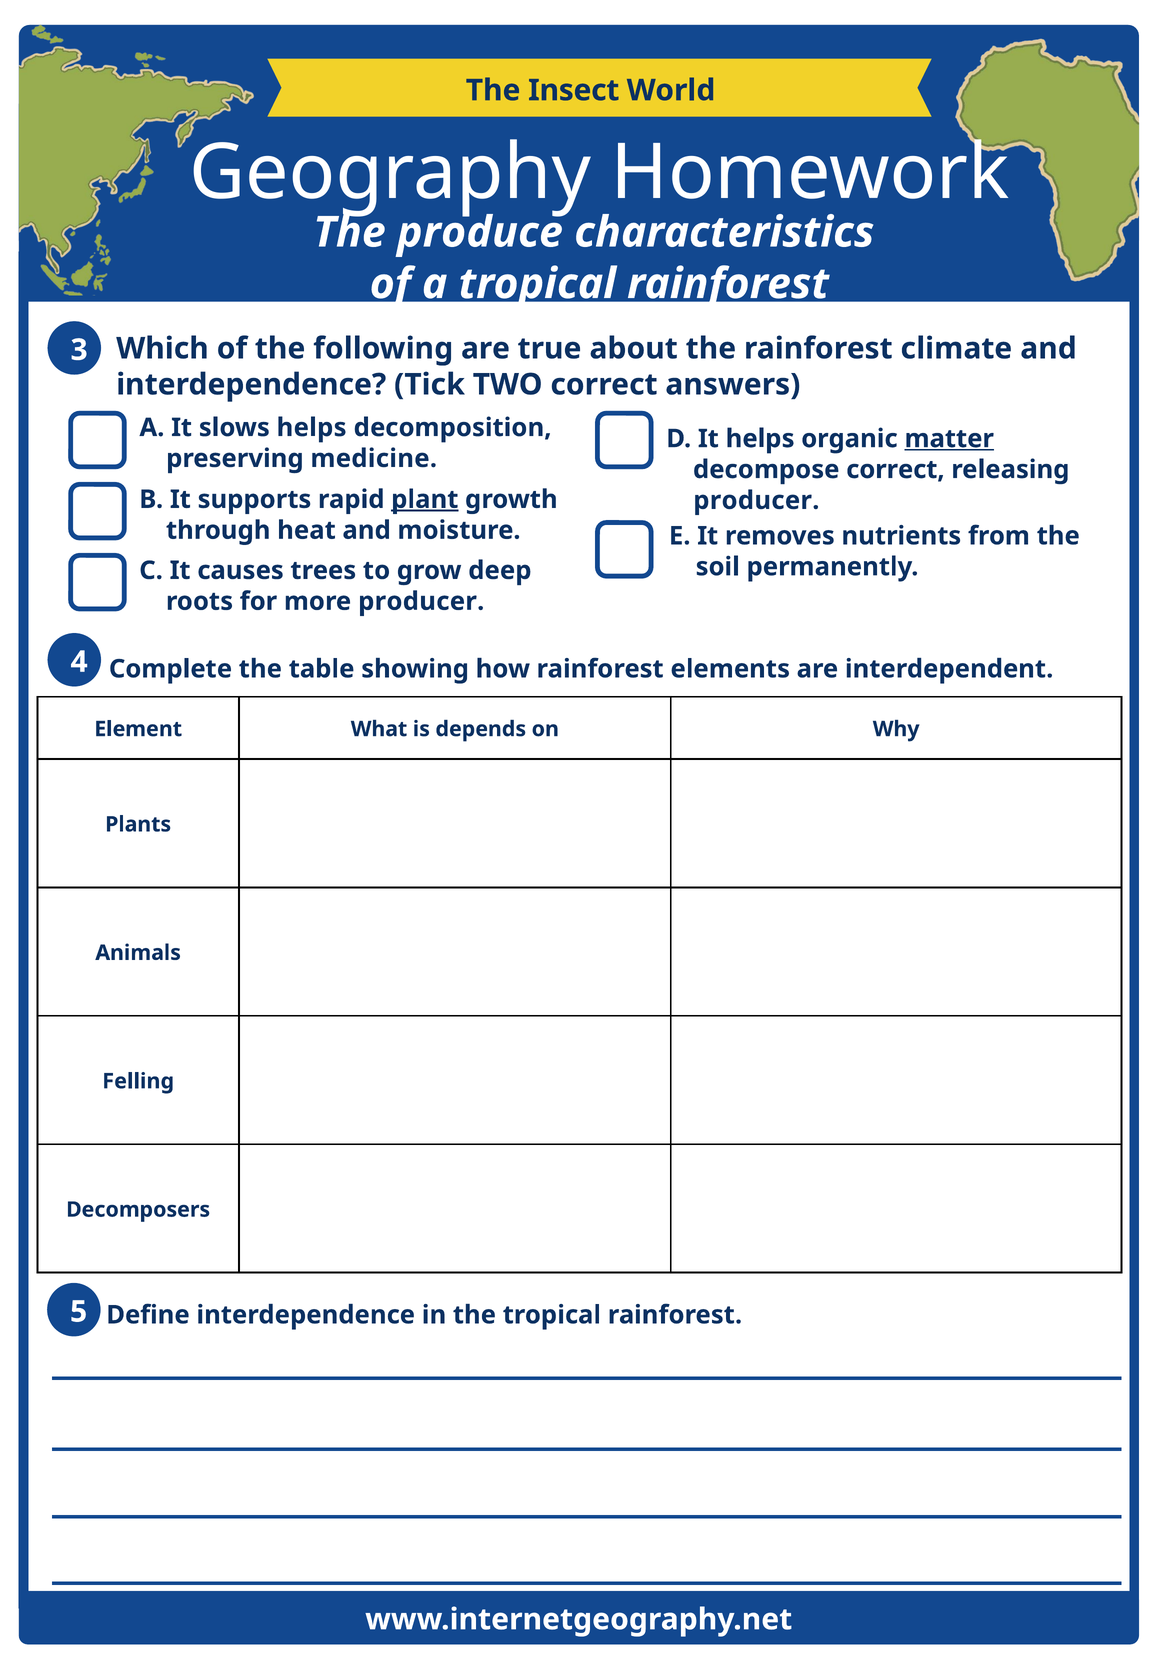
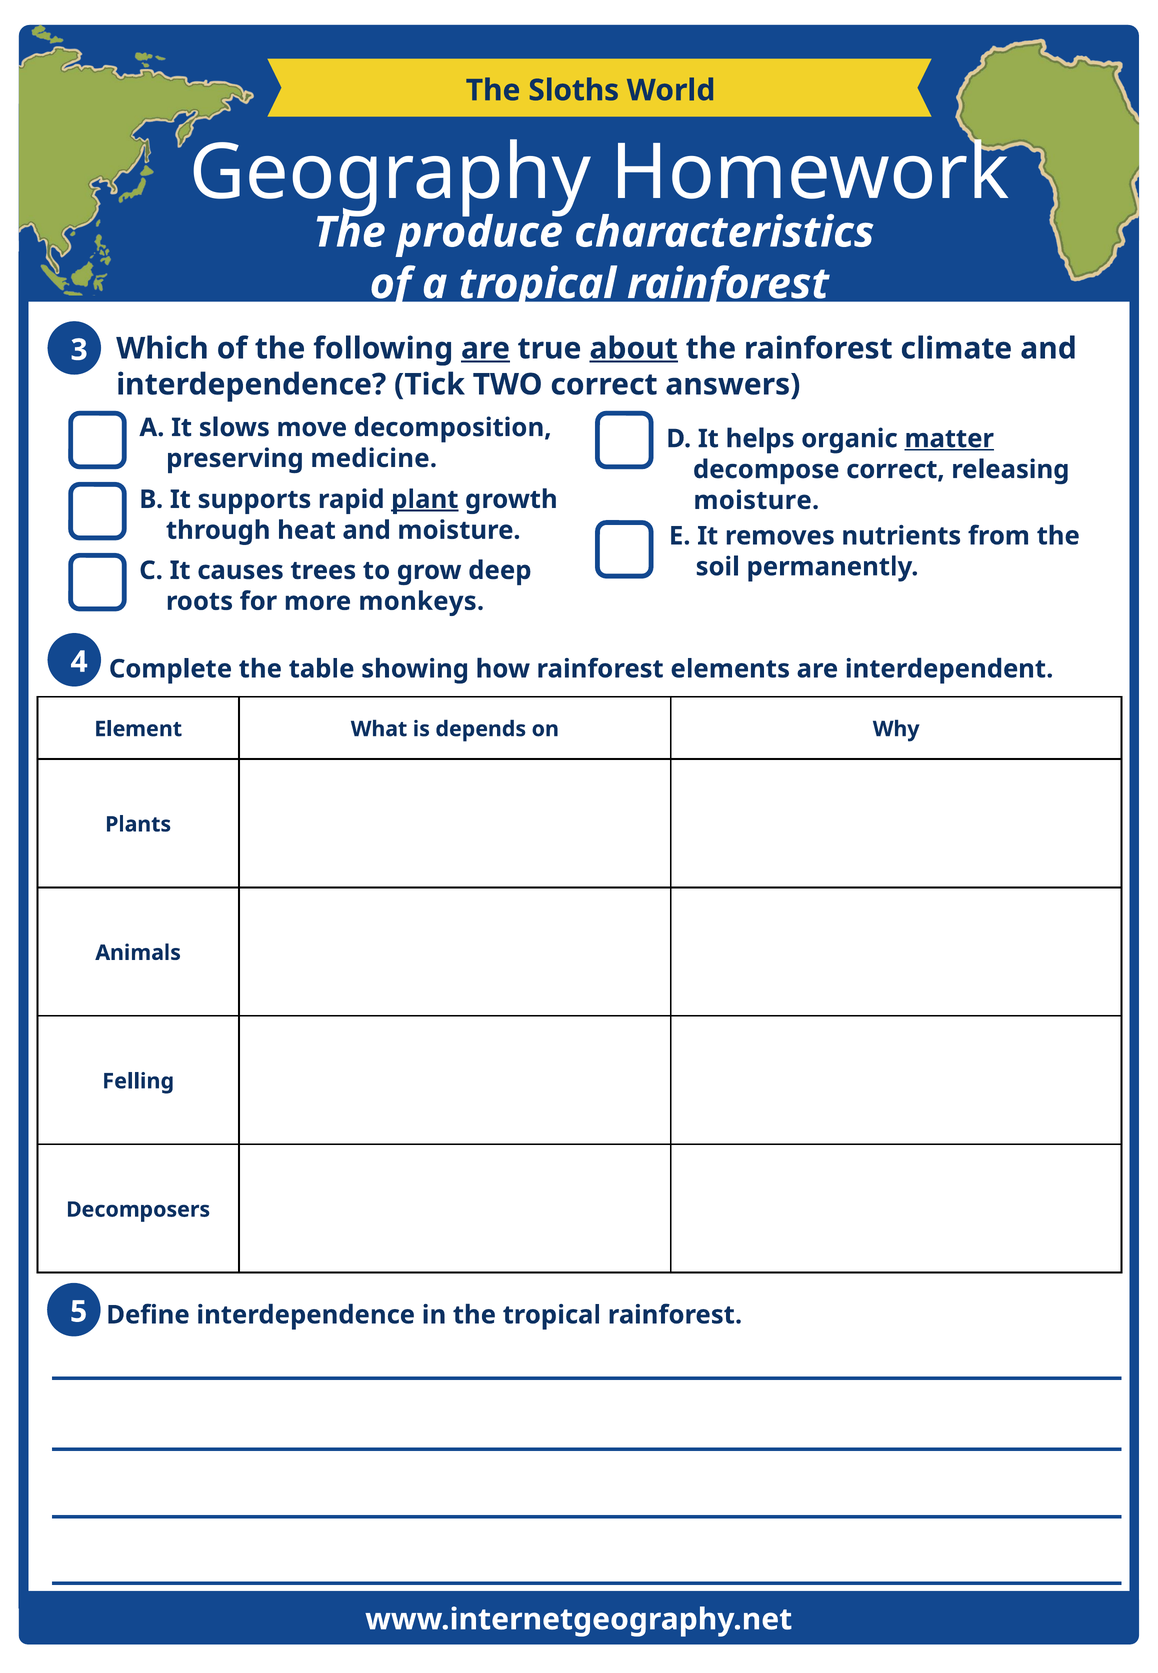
Insect: Insect -> Sloths (574, 90)
are underline: none -> present (485, 348)
about underline: none -> present (634, 348)
slows helps: helps -> move (312, 428)
producer: producer -> moisture (756, 500)
more producer: producer -> monkeys (421, 601)
